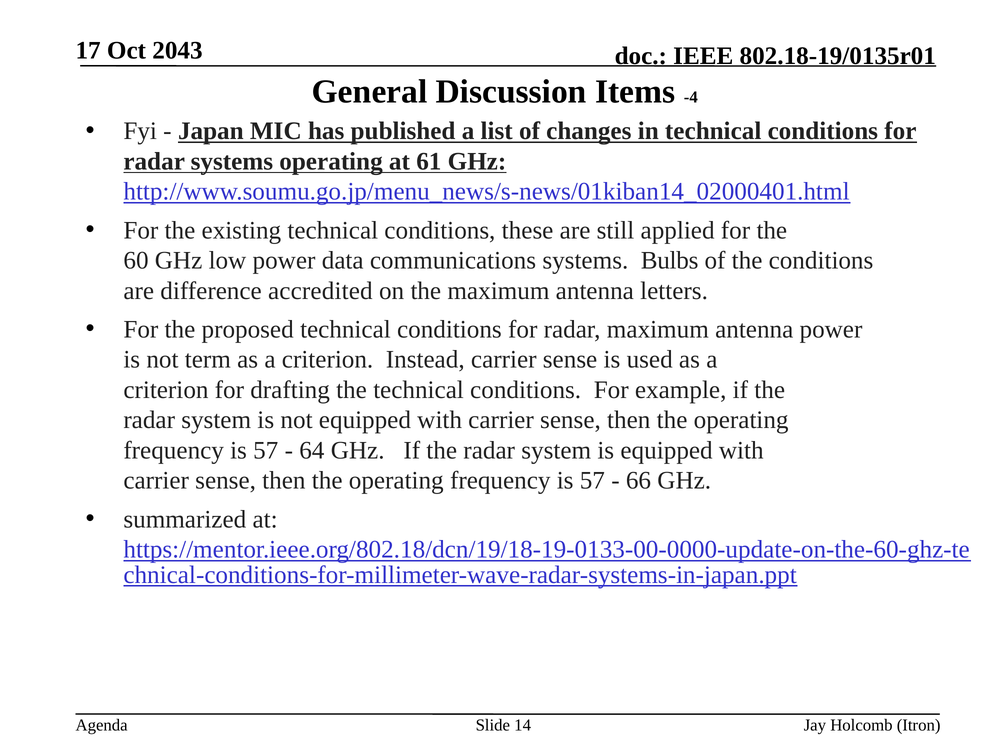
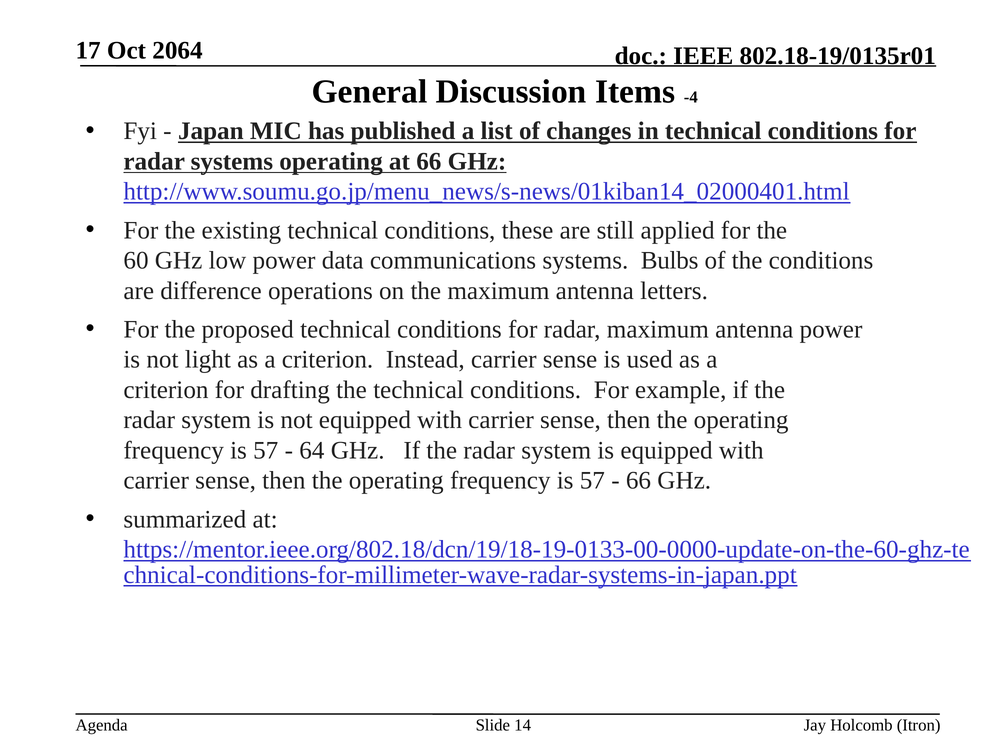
2043: 2043 -> 2064 (177, 50)
at 61: 61 -> 66 (429, 161)
accredited: accredited -> operations (320, 291)
term: term -> light (208, 359)
